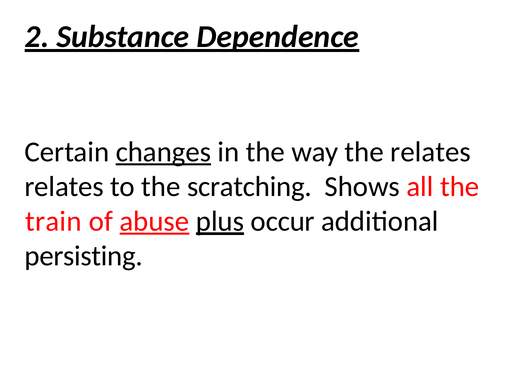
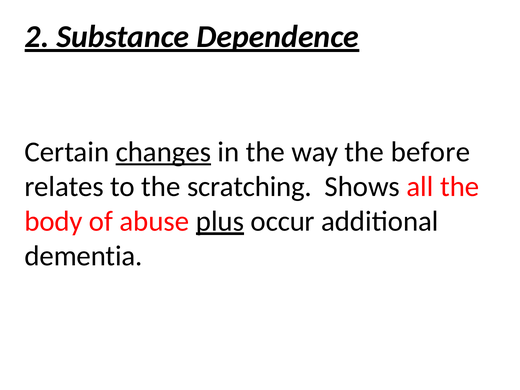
the relates: relates -> before (430, 152)
train: train -> body (54, 221)
abuse underline: present -> none (154, 221)
persisting: persisting -> dementia (84, 256)
